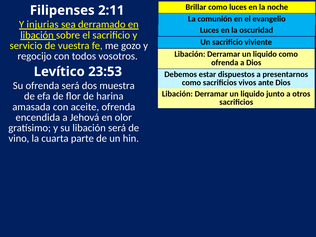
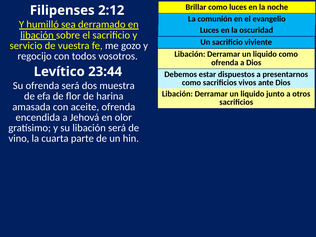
2:11: 2:11 -> 2:12 (111, 10)
injurias: injurias -> humilló (43, 25)
23:53: 23:53 -> 23:44 (105, 72)
